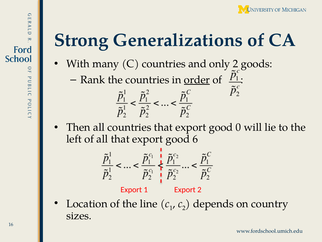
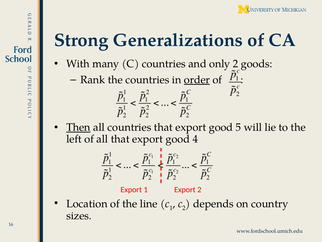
Then underline: none -> present (78, 127)
0: 0 -> 5 (238, 127)
6: 6 -> 4 (195, 139)
